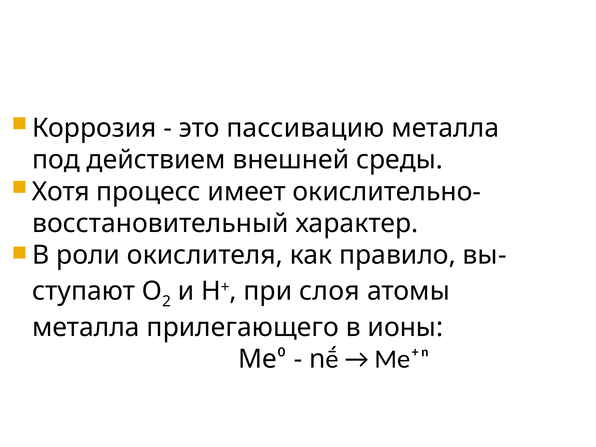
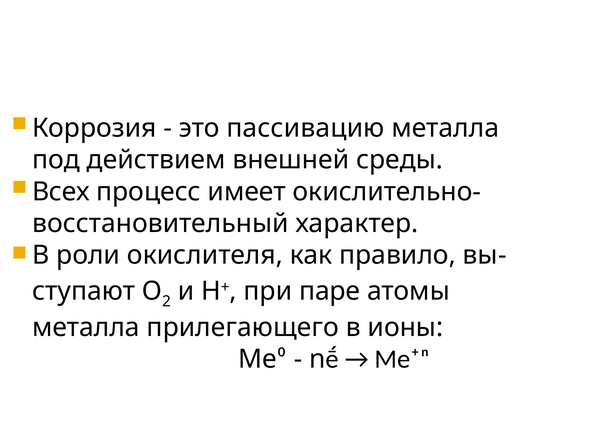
Хотя: Хотя -> Всех (61, 192)
слоя: слоя -> паре (330, 291)
